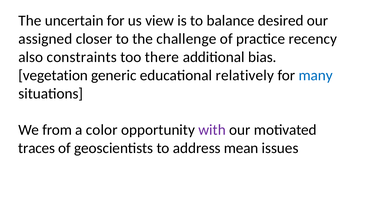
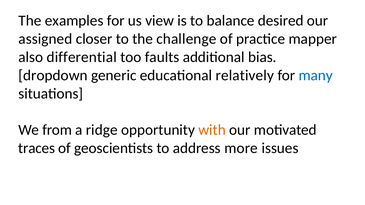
uncertain: uncertain -> examples (74, 21)
recency: recency -> mapper (313, 39)
constraints: constraints -> differential (82, 57)
there: there -> faults (162, 57)
vegetation: vegetation -> dropdown (53, 75)
color: color -> ridge (102, 130)
with colour: purple -> orange (212, 130)
mean: mean -> more (241, 148)
